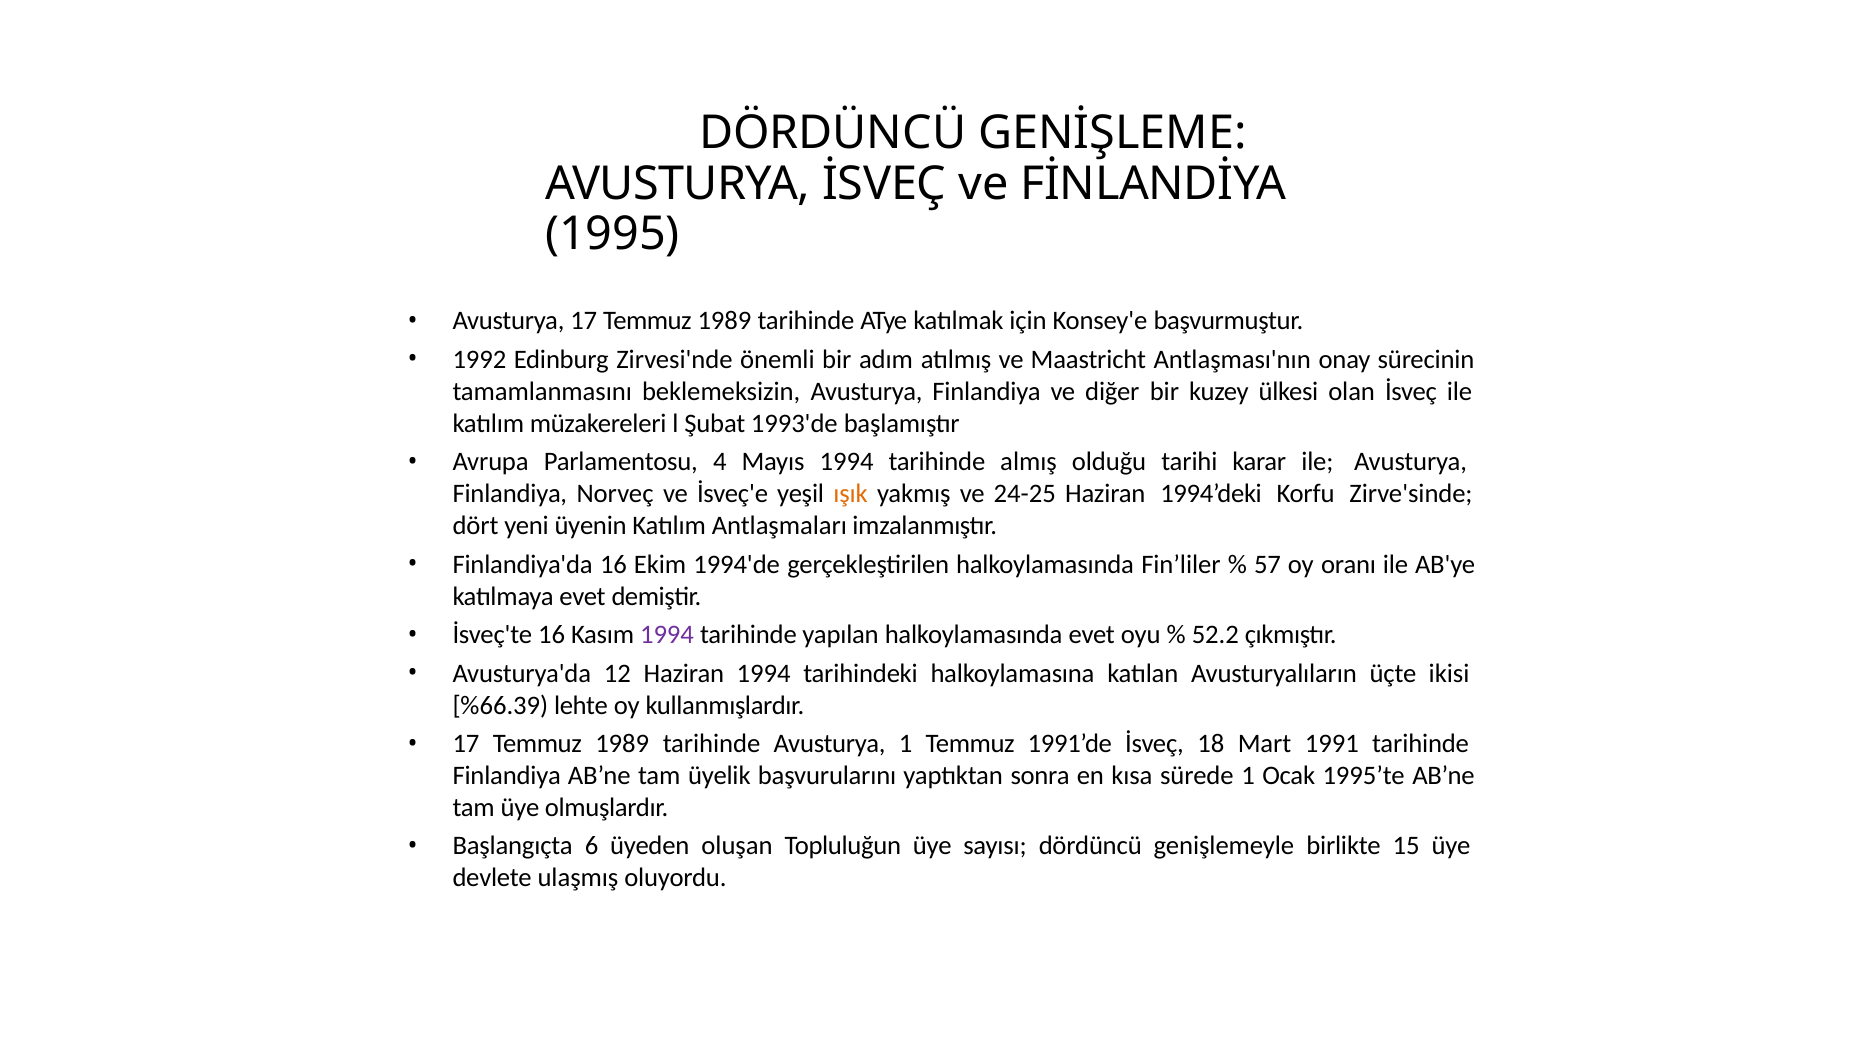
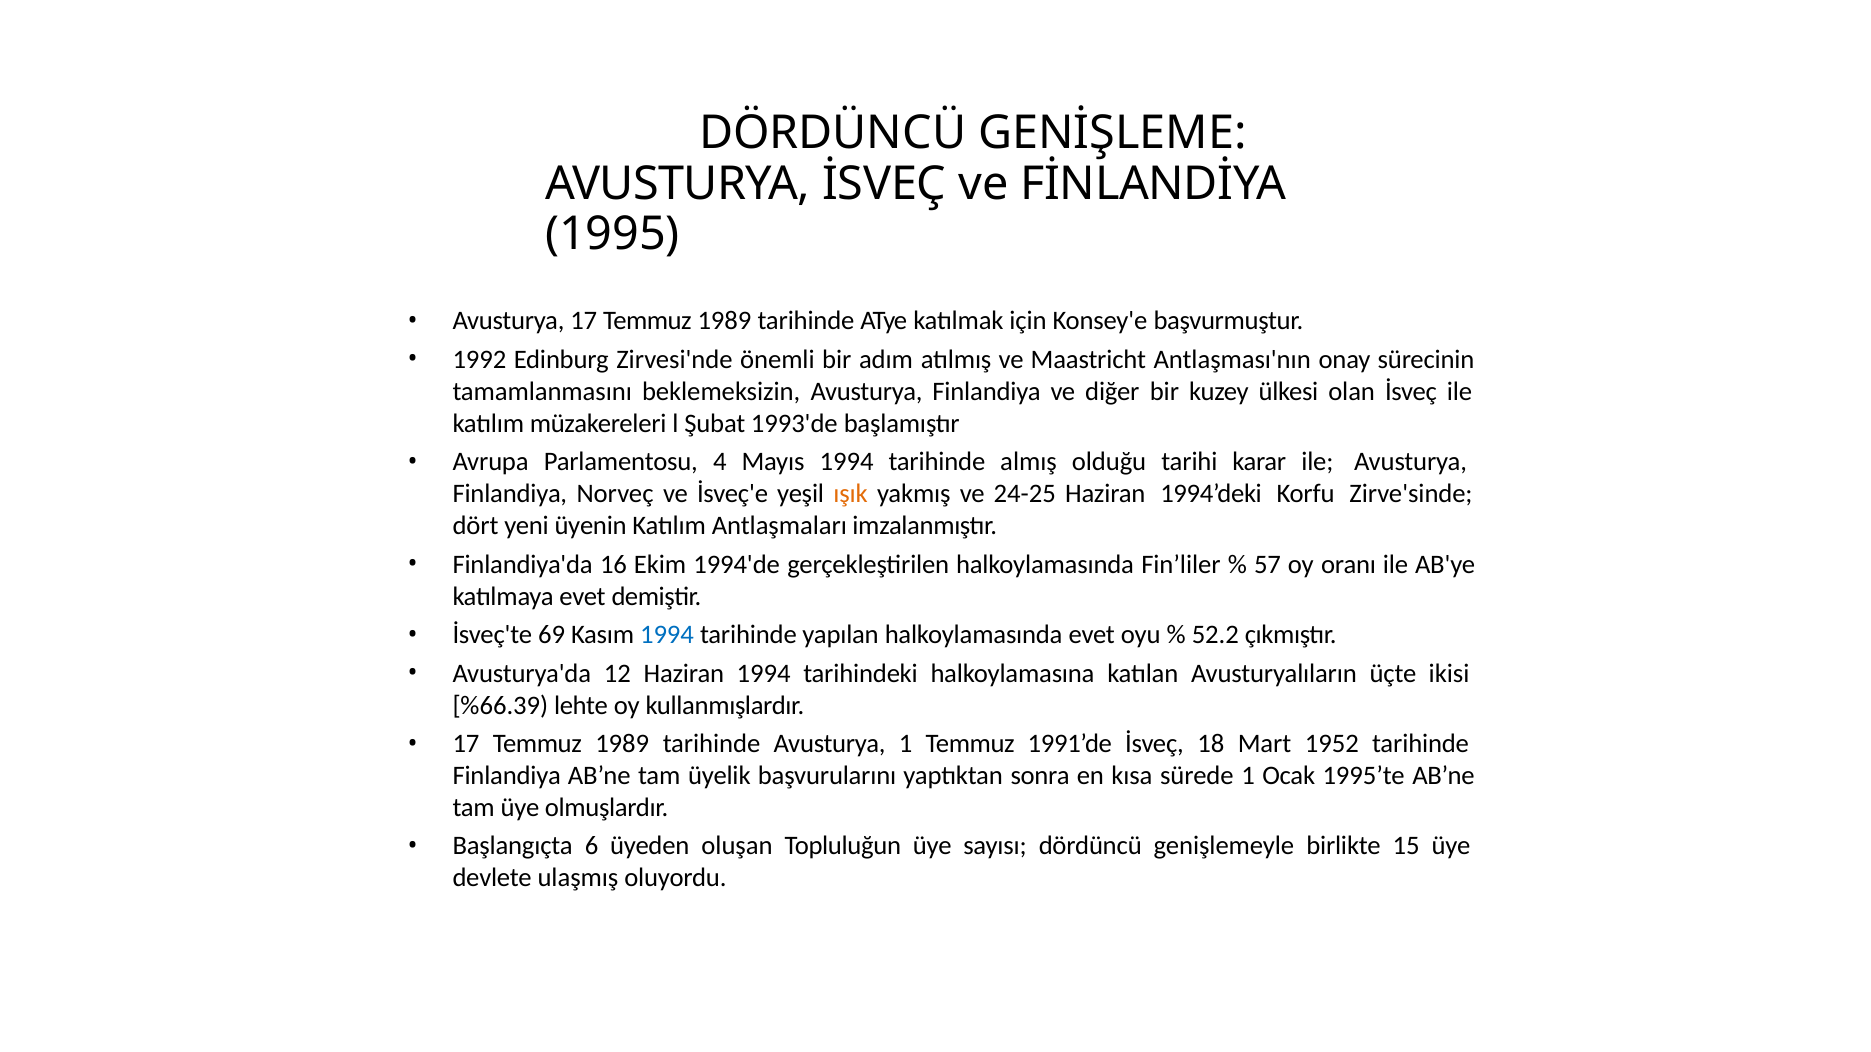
İsveç'te 16: 16 -> 69 (552, 635)
1994 colour: purple -> blue (667, 635)
1991: 1991 -> 1952 (1332, 744)
